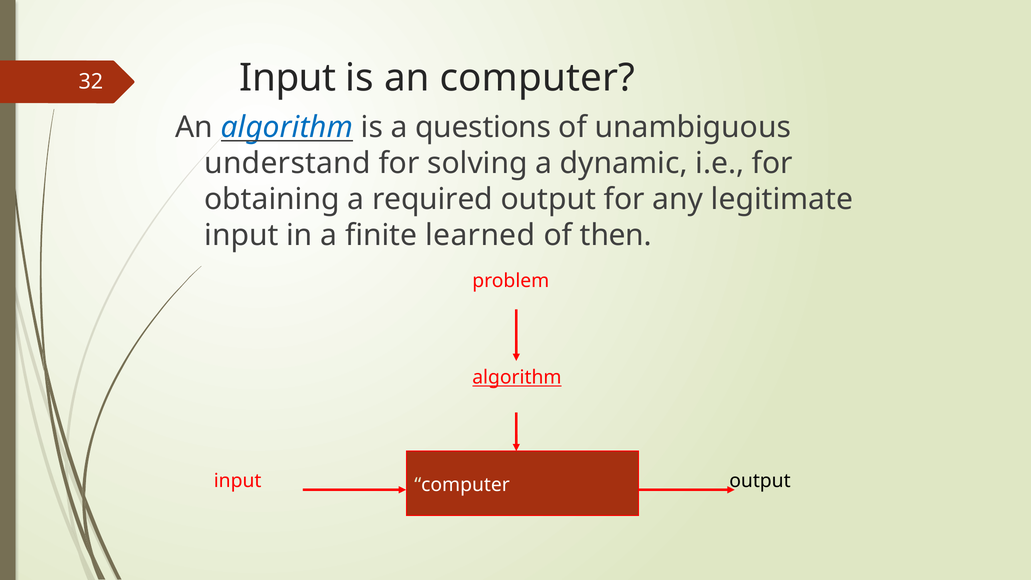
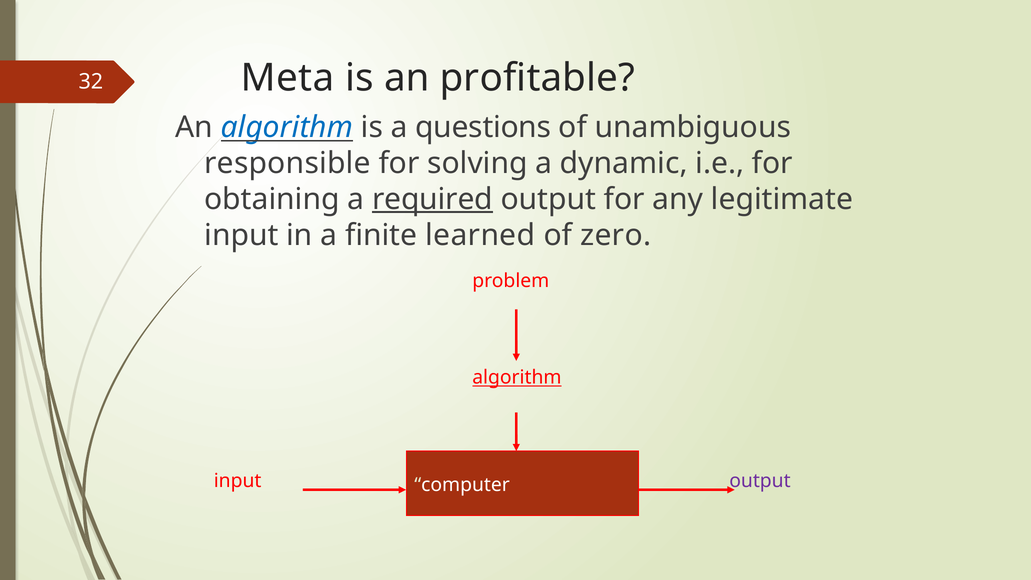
32 Input: Input -> Meta (287, 78)
an computer: computer -> profitable (537, 78)
understand: understand -> responsible (288, 163)
required underline: none -> present (433, 199)
then: then -> zero (616, 235)
output colour: black -> purple (760, 481)
